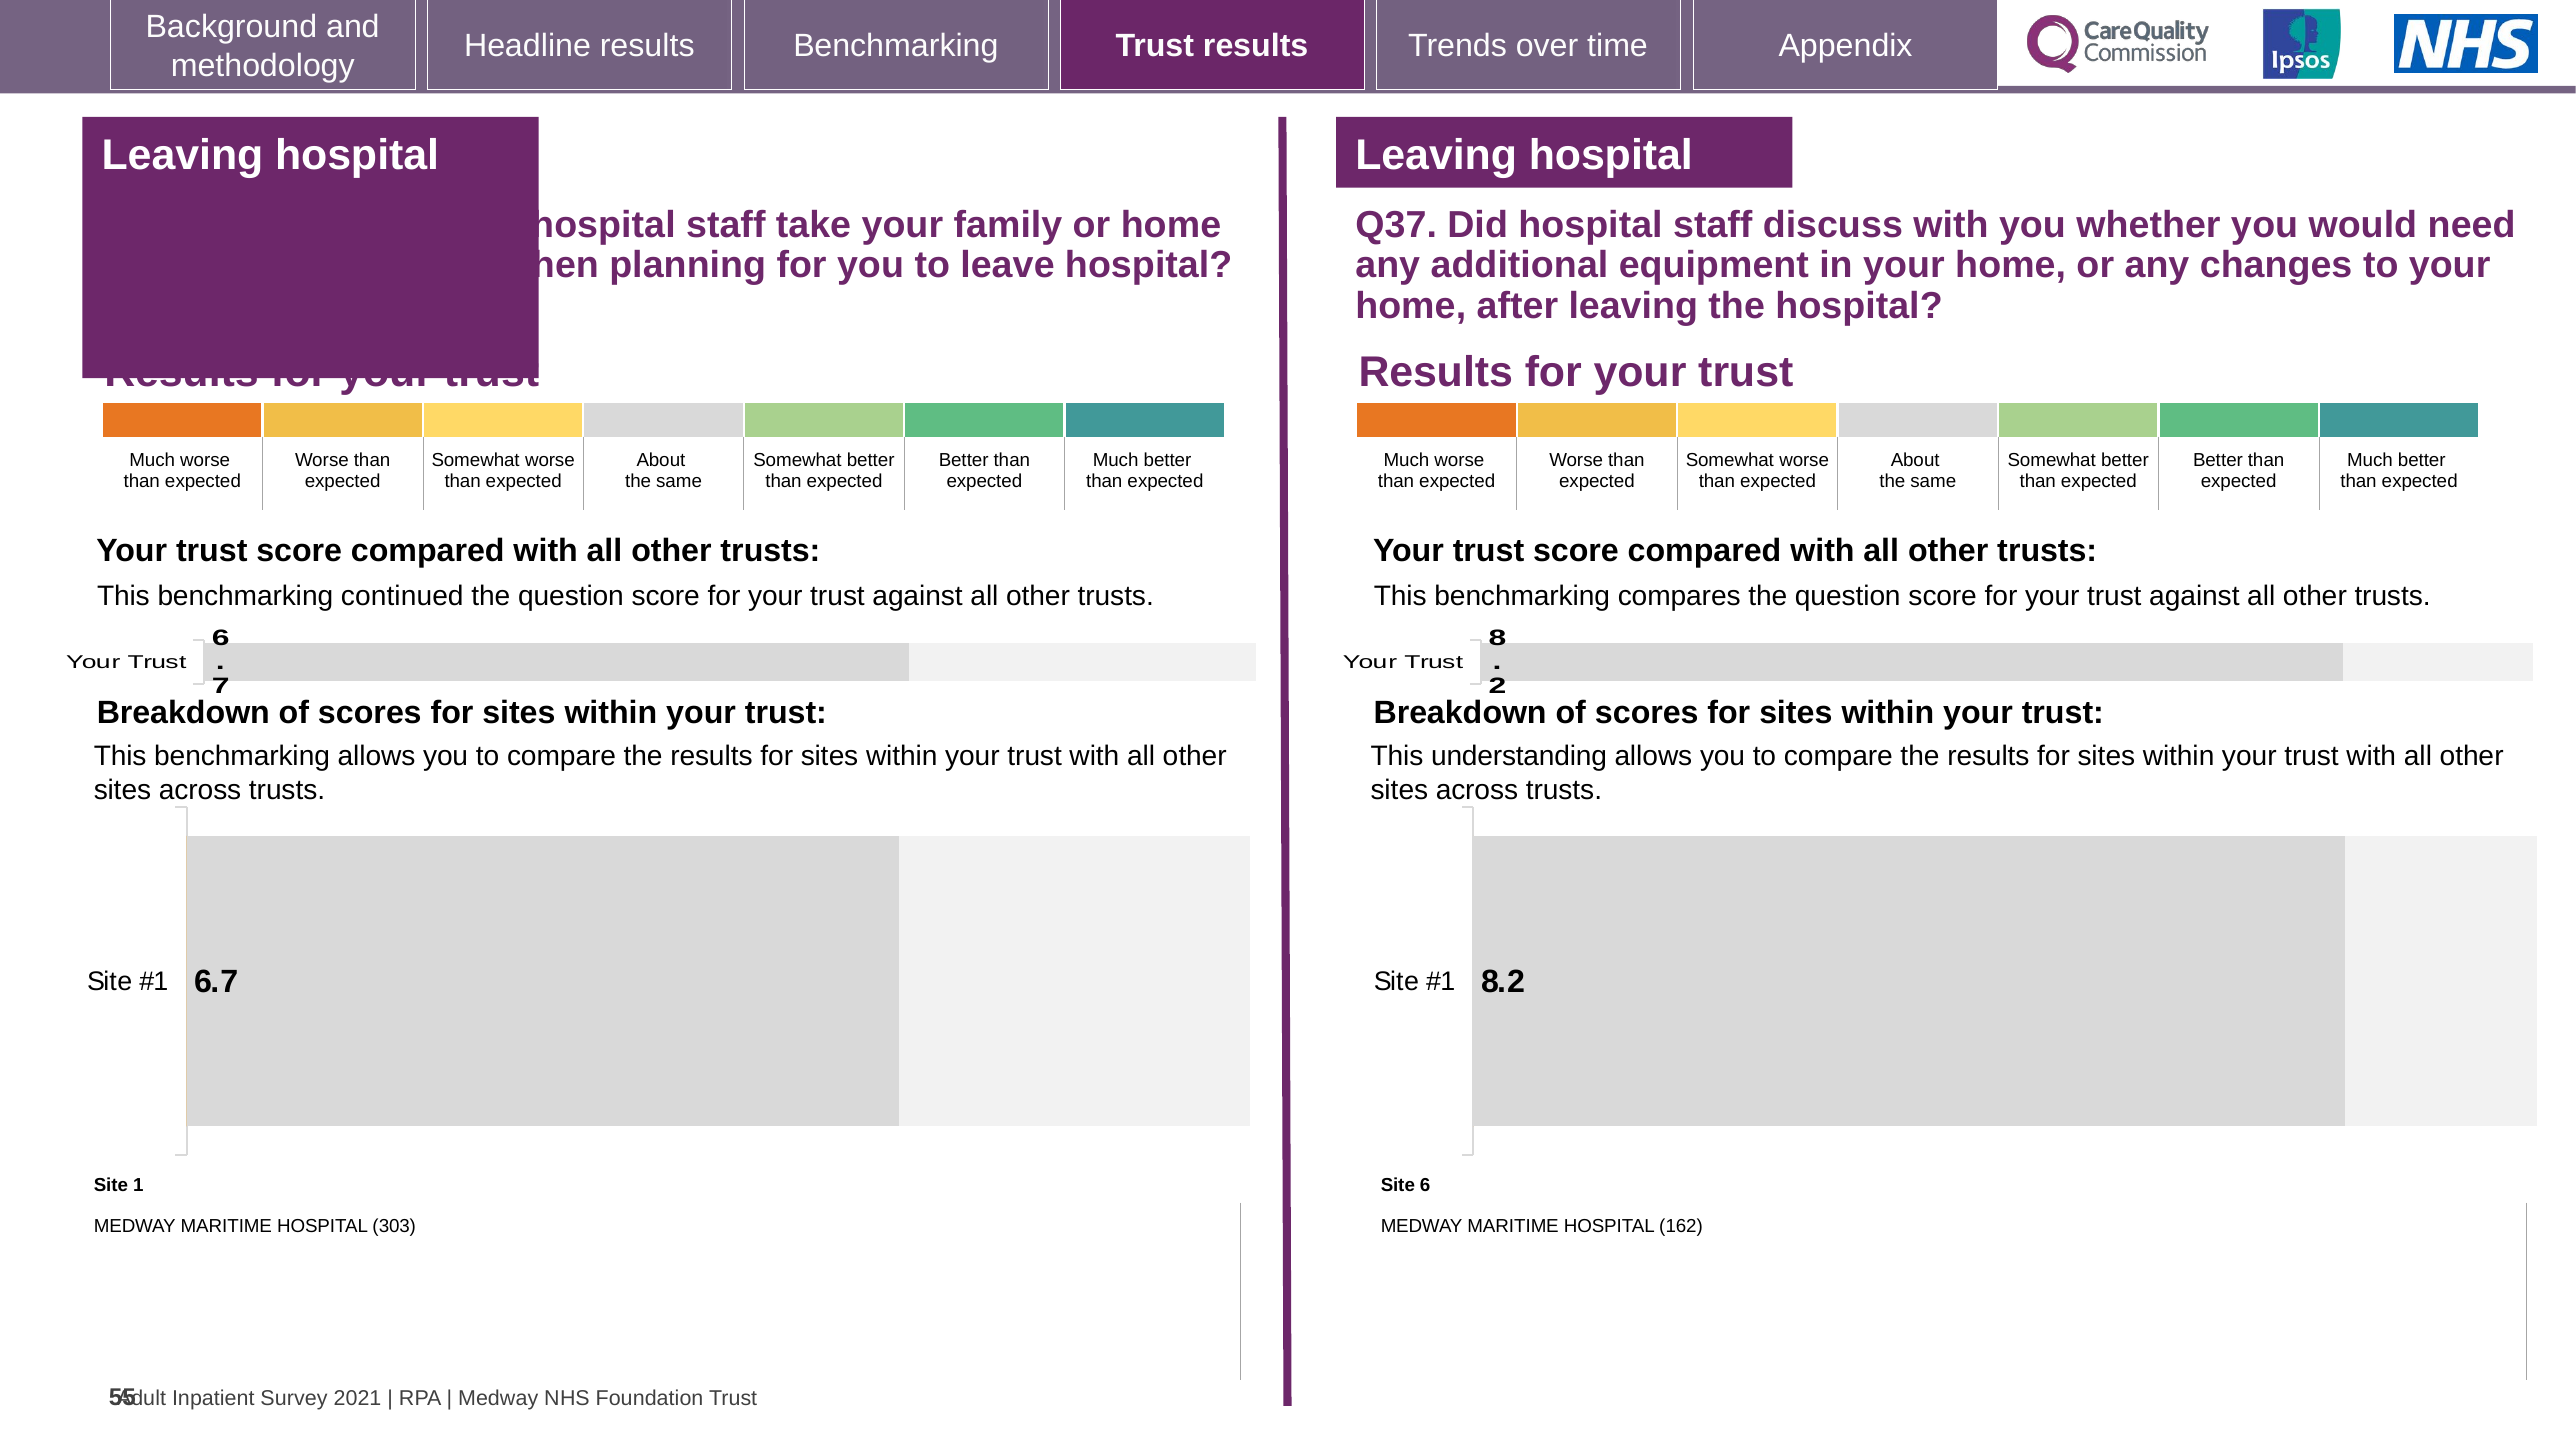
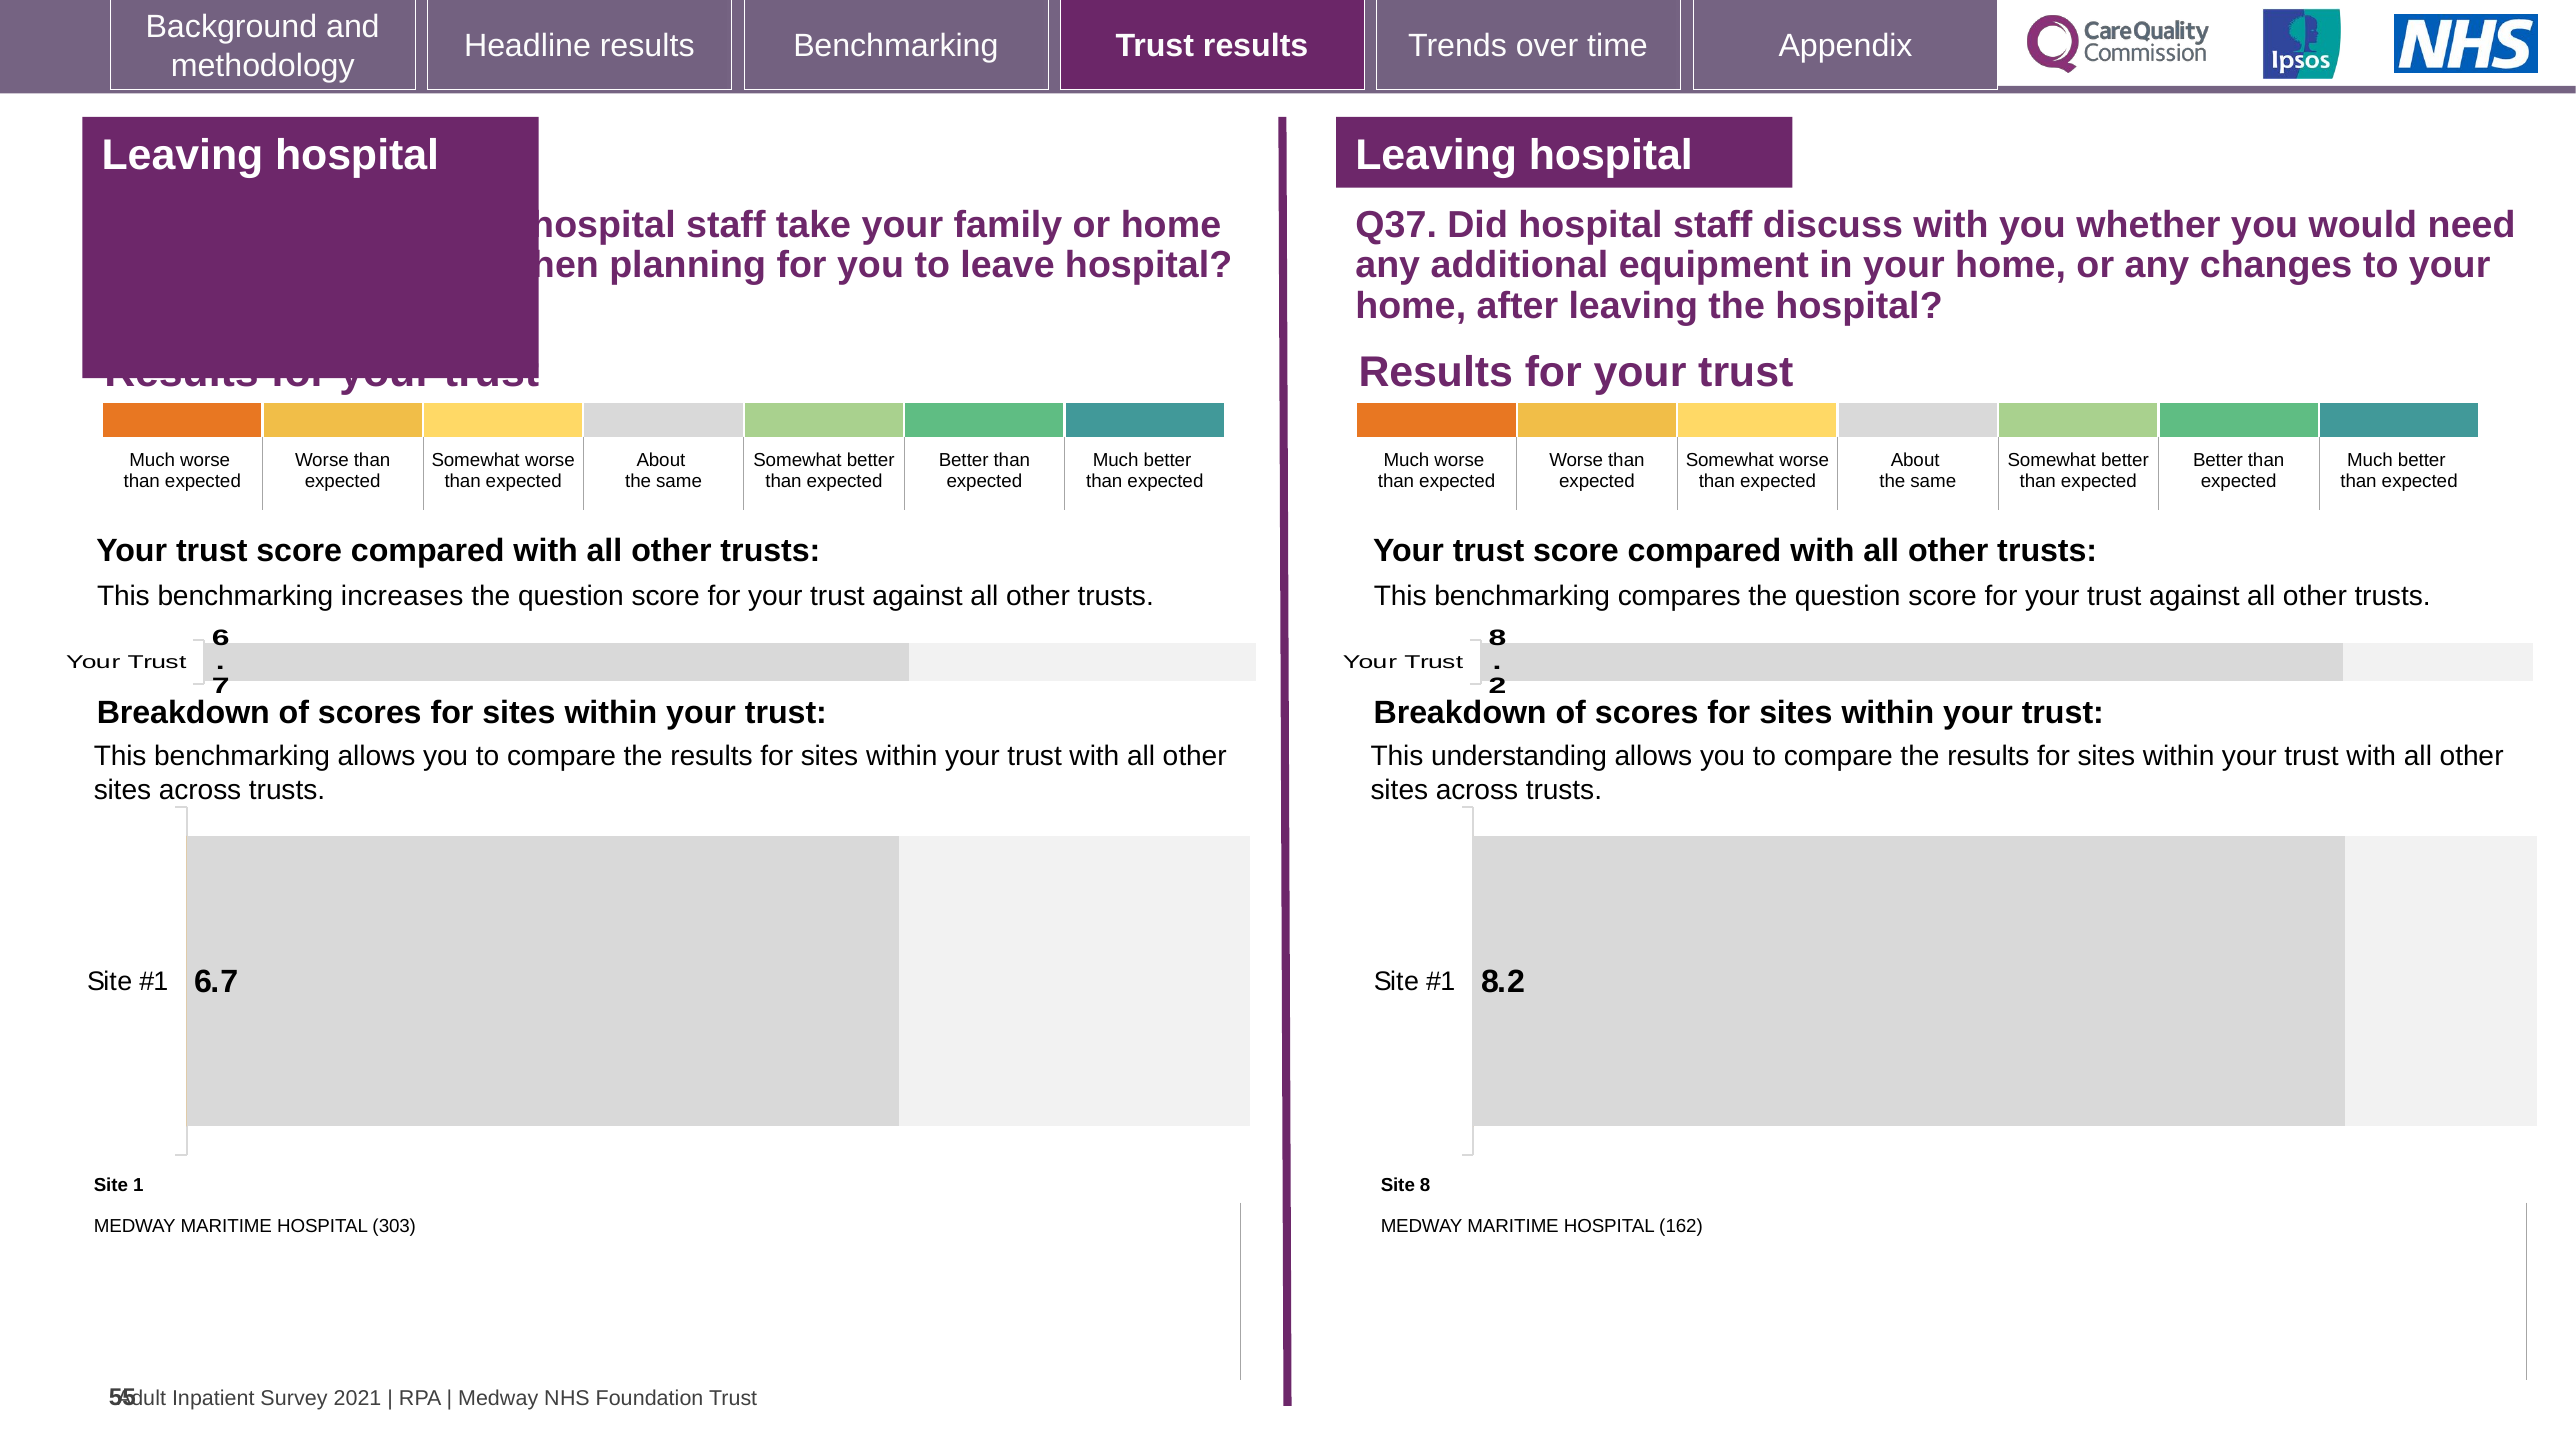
continued: continued -> increases (402, 596)
Site 6: 6 -> 8 (1425, 1185)
